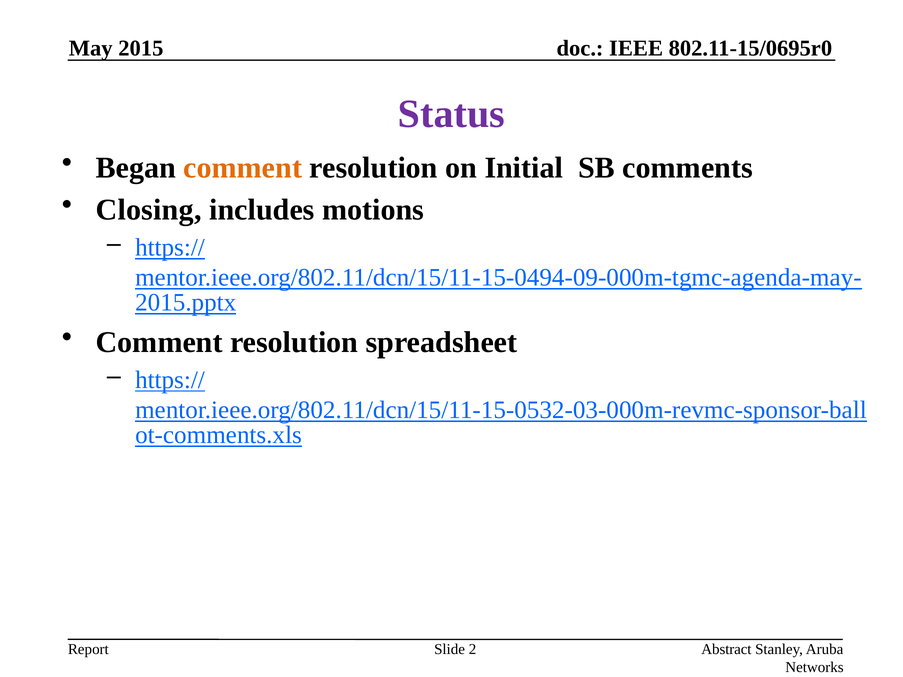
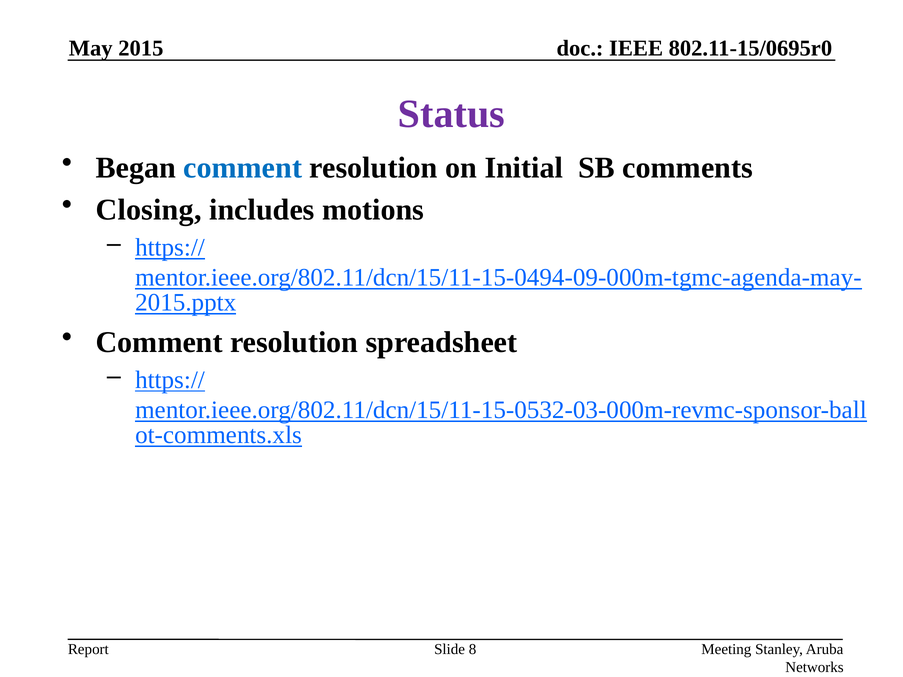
comment colour: orange -> blue (243, 168)
2: 2 -> 8 (473, 650)
Abstract: Abstract -> Meeting (726, 650)
